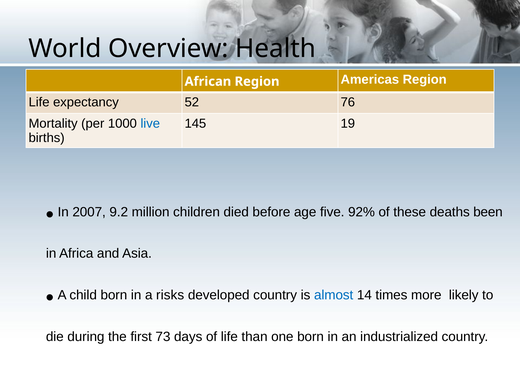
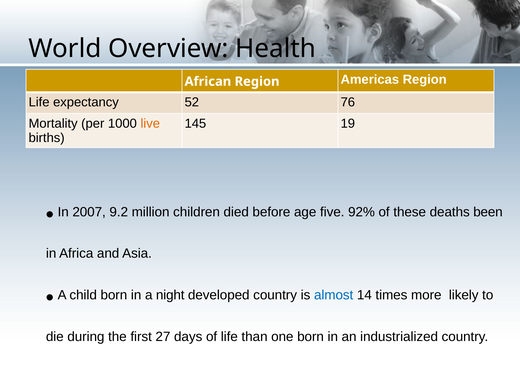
live colour: blue -> orange (150, 123)
risks: risks -> night (170, 295)
73: 73 -> 27 (163, 337)
